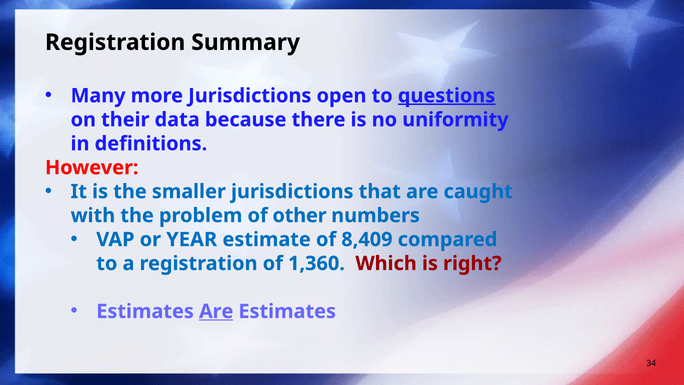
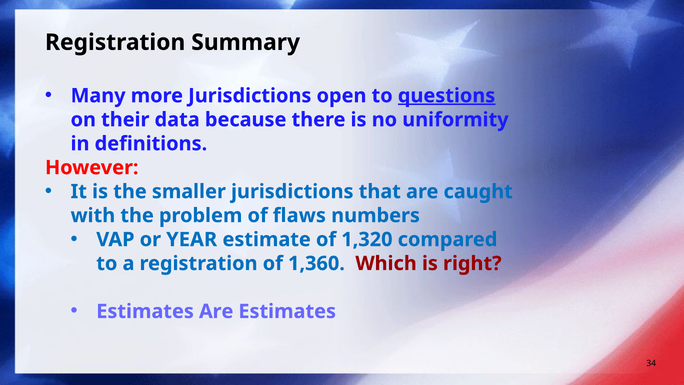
other: other -> flaws (299, 215)
8,409: 8,409 -> 1,320 (367, 239)
Are underline: present -> none (216, 311)
